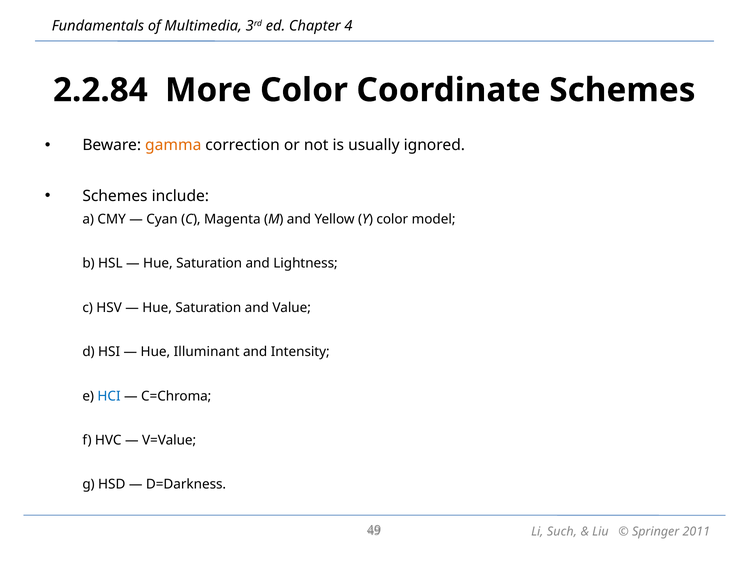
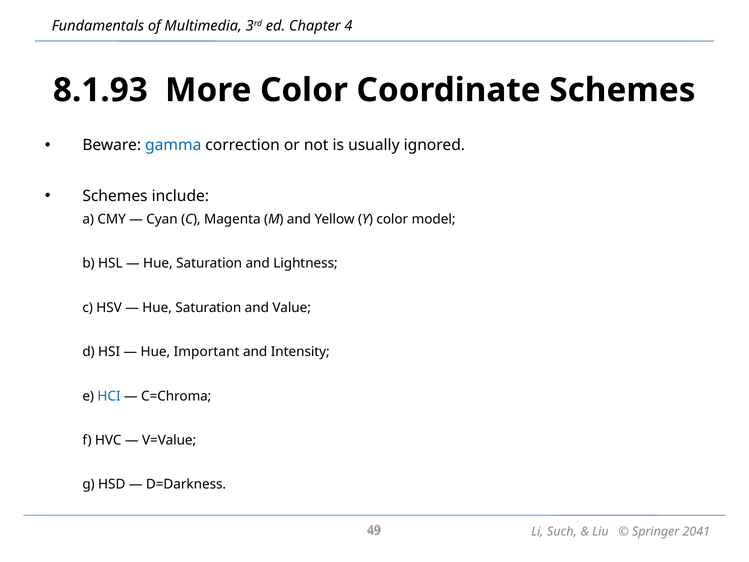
2.2.84: 2.2.84 -> 8.1.93 (100, 90)
gamma colour: orange -> blue (173, 145)
Illuminant: Illuminant -> Important (207, 352)
2011: 2011 -> 2041 (696, 532)
